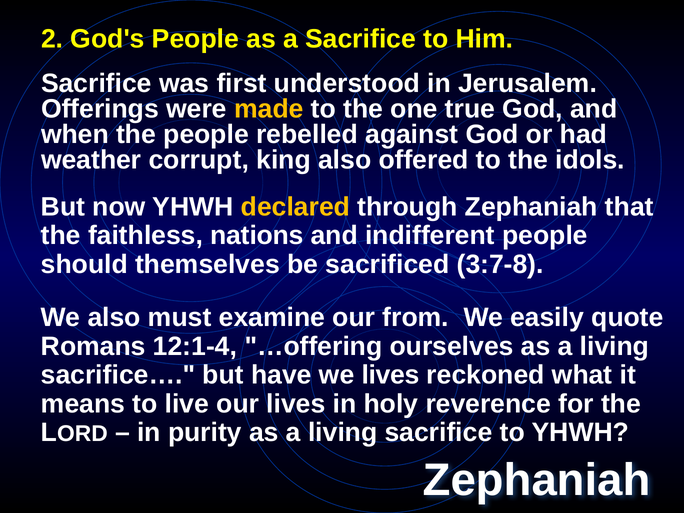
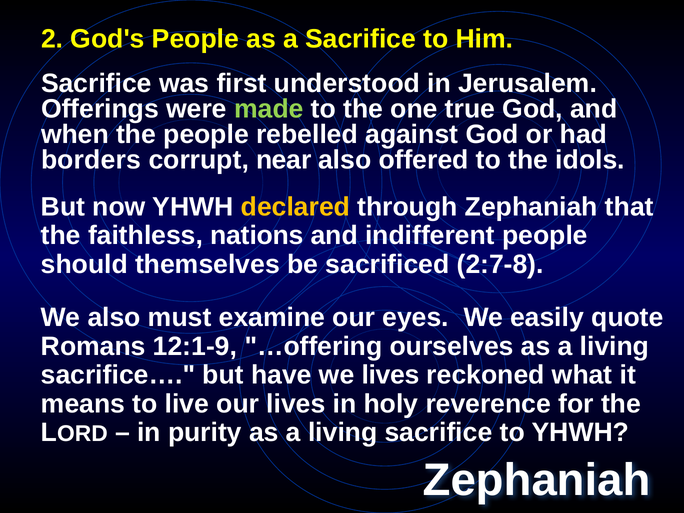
made colour: yellow -> light green (269, 109)
weather: weather -> borders (91, 160)
king: king -> near (284, 160)
3:7-8: 3:7-8 -> 2:7-8 (500, 264)
from: from -> eyes (416, 318)
12:1-4: 12:1-4 -> 12:1-9 (195, 346)
